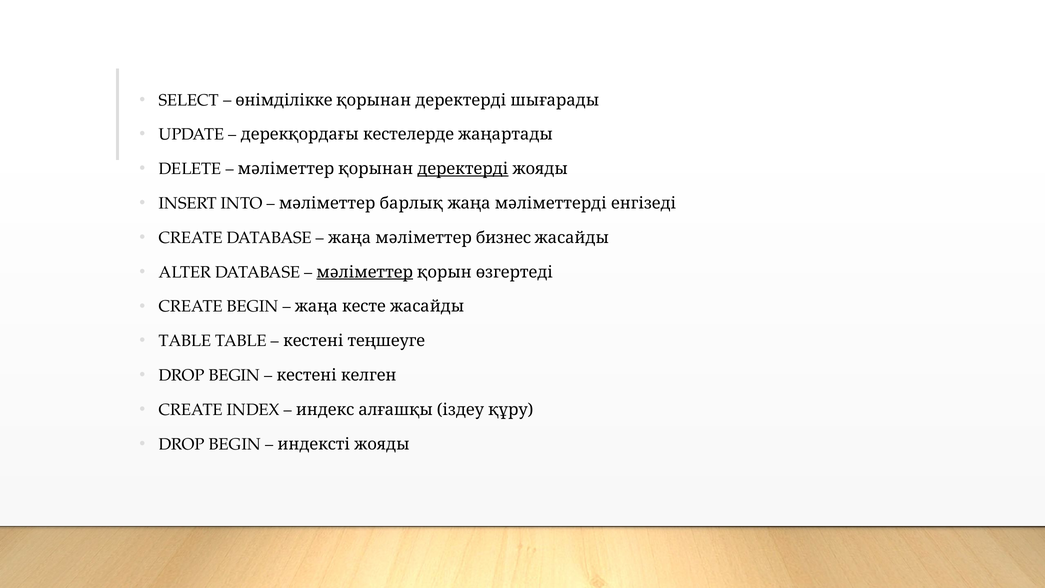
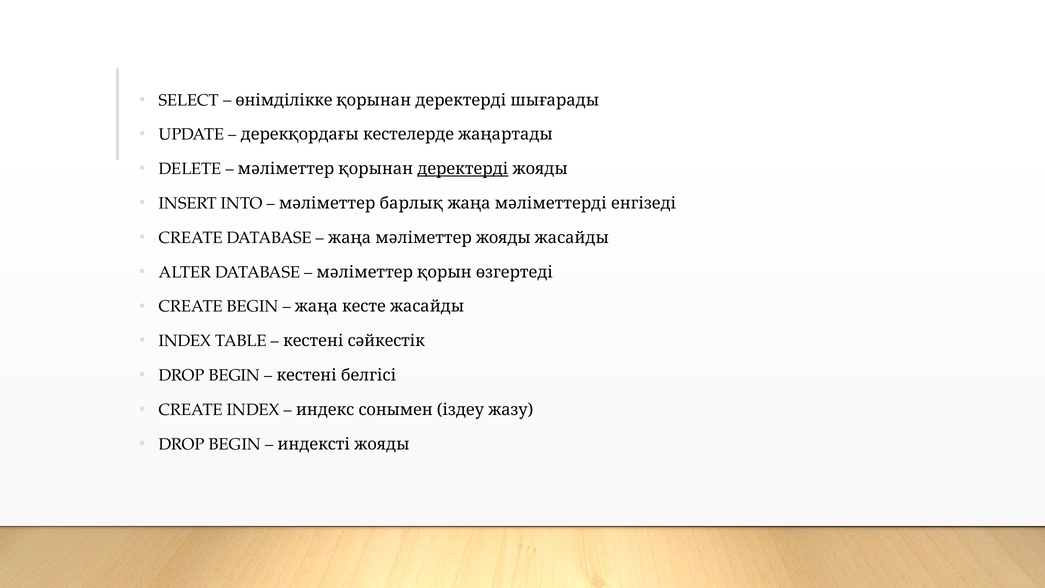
мәліметтер бизнес: бизнес -> жояды (503, 238)
мәліметтер underline: present -> none (365, 272)
TABLE: TABLE -> INDEX (185, 341)
теңшеуге: теңшеуге -> сәйкестік (386, 341)
келген: келген -> белгісі (369, 375)
алғашқы: алғашқы -> сонымен (396, 410)
құру: құру -> жазу (511, 410)
